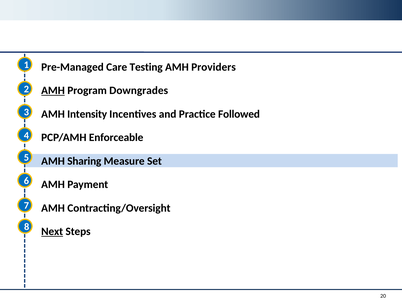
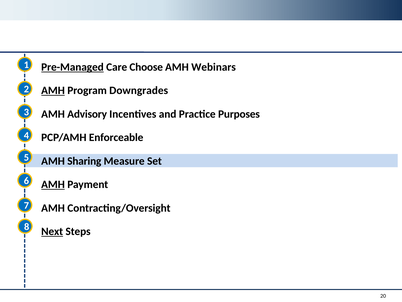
Pre-Managed underline: none -> present (72, 67)
Testing: Testing -> Choose (146, 67)
Providers: Providers -> Webinars (214, 67)
Intensity: Intensity -> Advisory (87, 114)
Followed: Followed -> Purposes (239, 114)
AMH underline: none -> present (53, 184)
